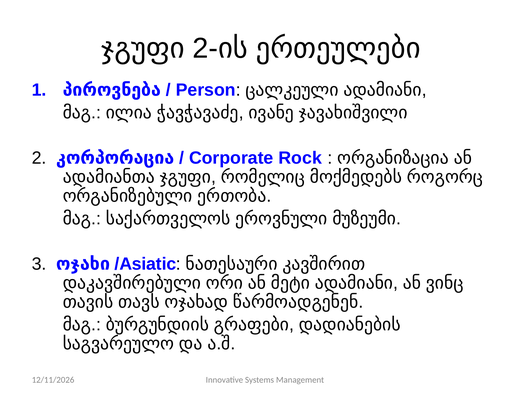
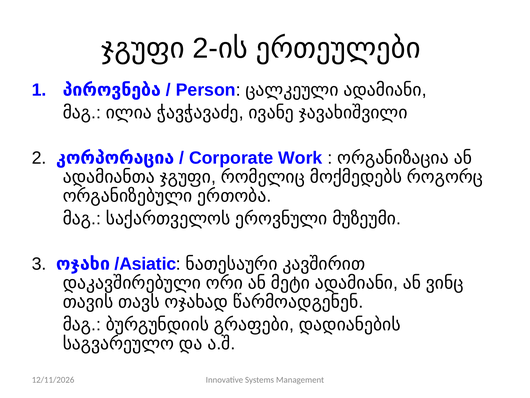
Rock: Rock -> Work (300, 158)
